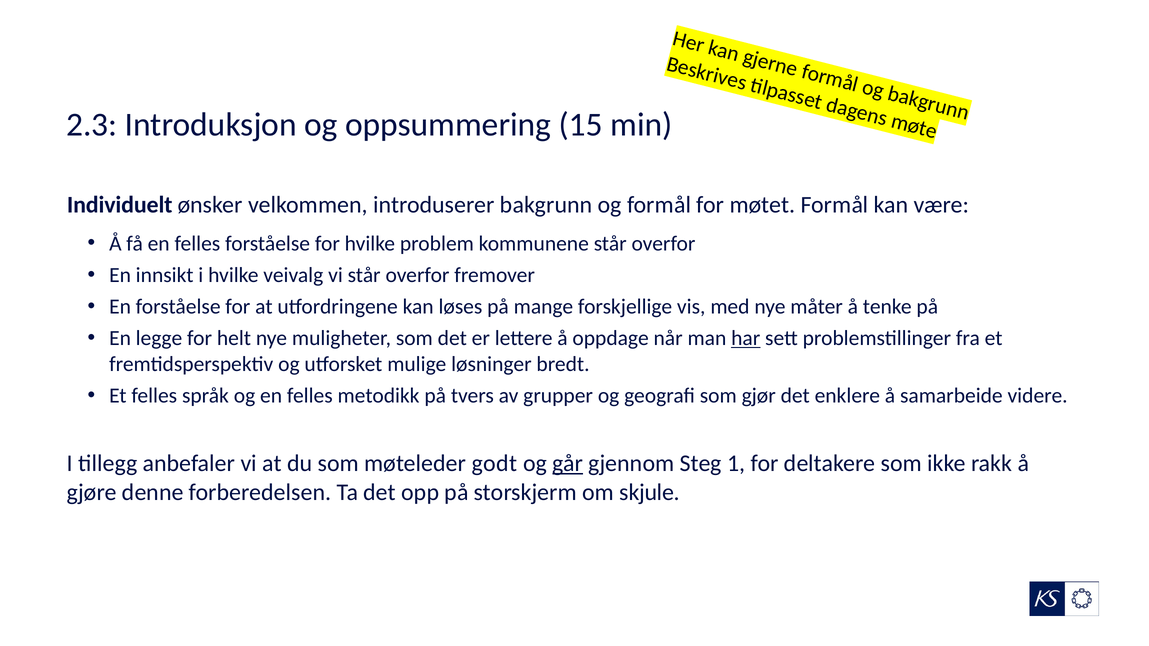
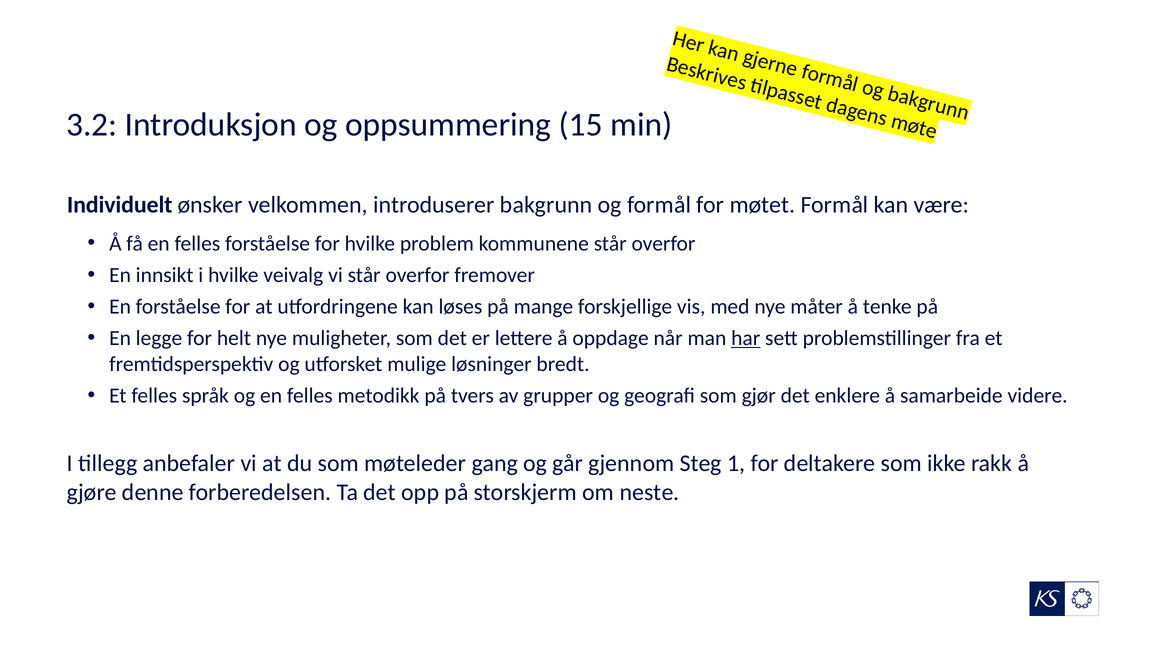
2.3: 2.3 -> 3.2 (92, 125)
godt: godt -> gang (495, 464)
går underline: present -> none (568, 464)
skjule: skjule -> neste (650, 492)
